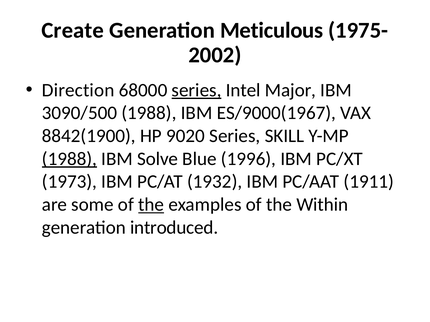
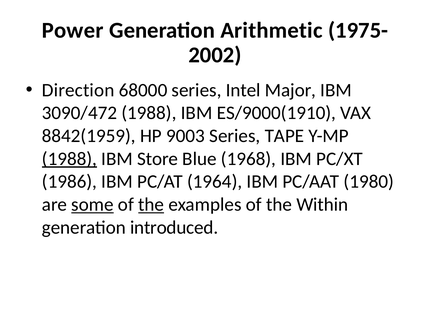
Create: Create -> Power (73, 30)
Meticulous: Meticulous -> Arithmetic (271, 30)
series underline: present -> none (197, 90)
3090/500: 3090/500 -> 3090/472 (80, 113)
ES/9000(1967: ES/9000(1967 -> ES/9000(1910 (276, 113)
8842(1900: 8842(1900 -> 8842(1959 (89, 136)
9020: 9020 -> 9003 (186, 136)
SKILL: SKILL -> TAPE (284, 136)
Solve: Solve -> Store (158, 159)
1996: 1996 -> 1968 (249, 159)
1973: 1973 -> 1986 (69, 182)
1932: 1932 -> 1964 (215, 182)
1911: 1911 -> 1980 (369, 182)
some underline: none -> present (92, 205)
